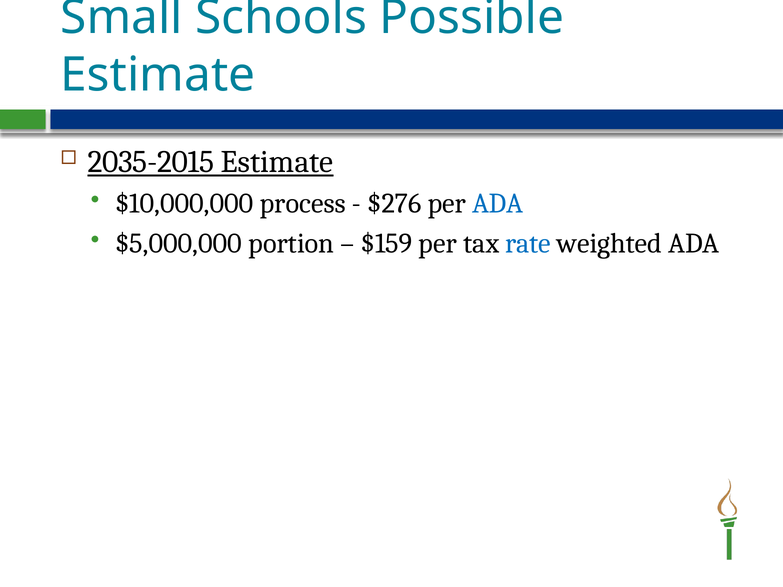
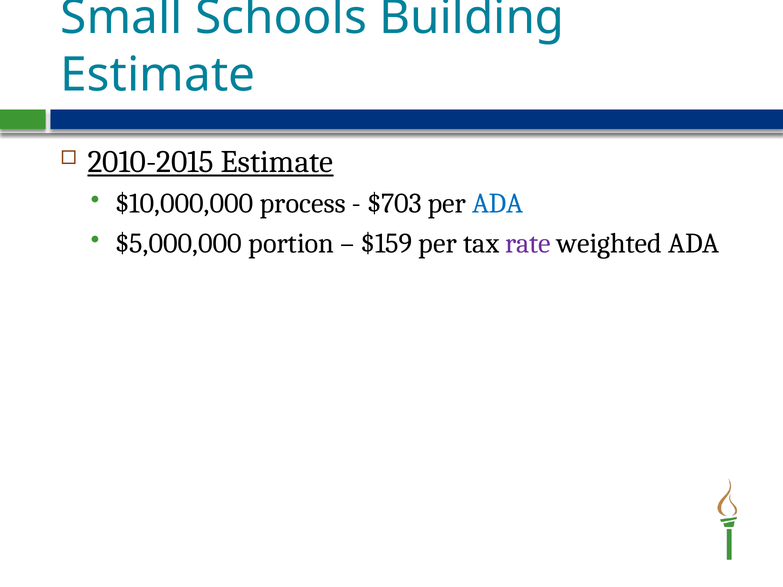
Possible: Possible -> Building (472, 18)
2035-2015: 2035-2015 -> 2010-2015 (151, 162)
$276: $276 -> $703 (395, 204)
rate colour: blue -> purple (528, 244)
